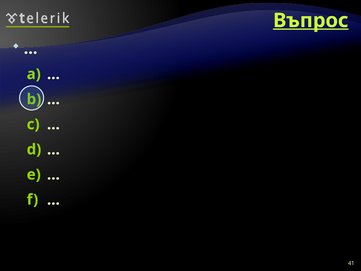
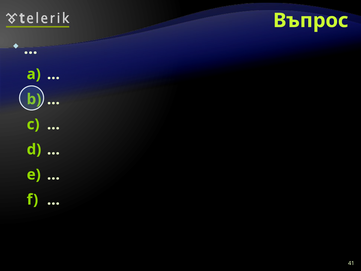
Въпрос underline: present -> none (311, 20)
